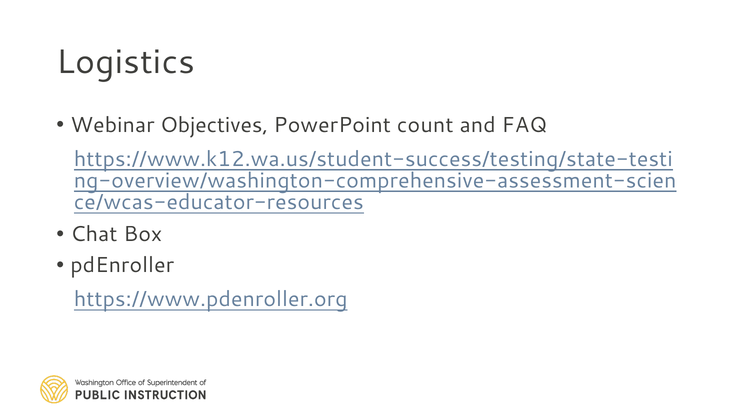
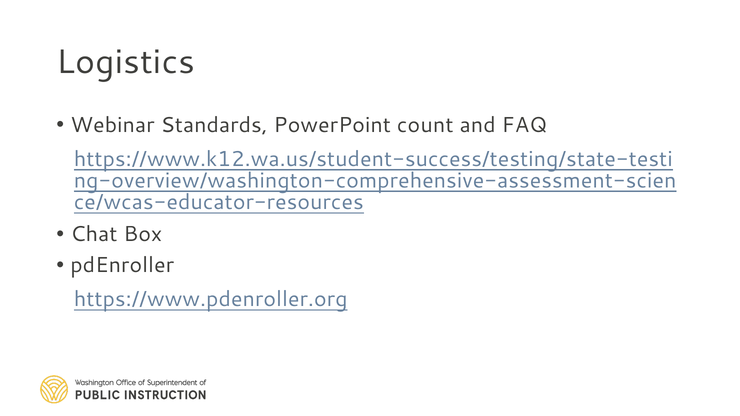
Objectives: Objectives -> Standards (214, 125)
